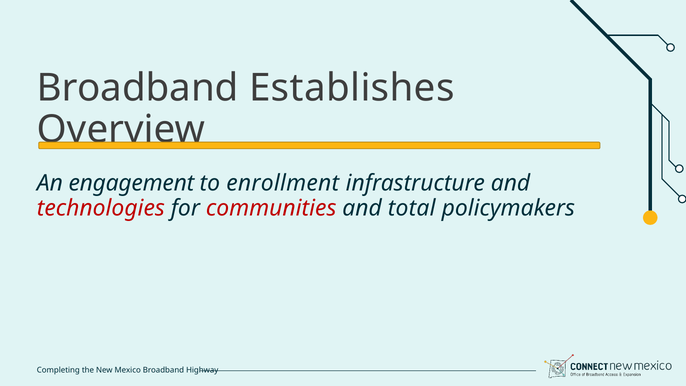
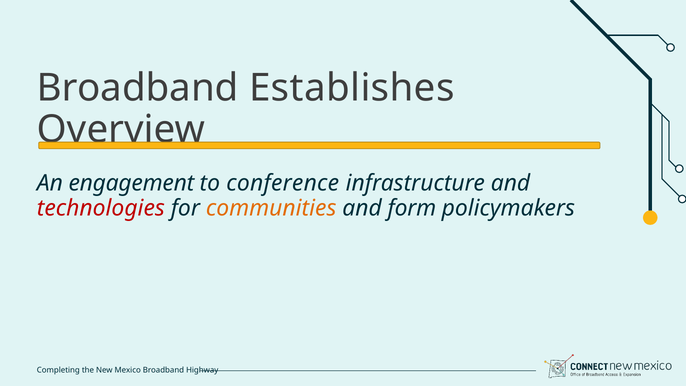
enrollment: enrollment -> conference (283, 183)
communities colour: red -> orange (271, 208)
total: total -> form (412, 208)
